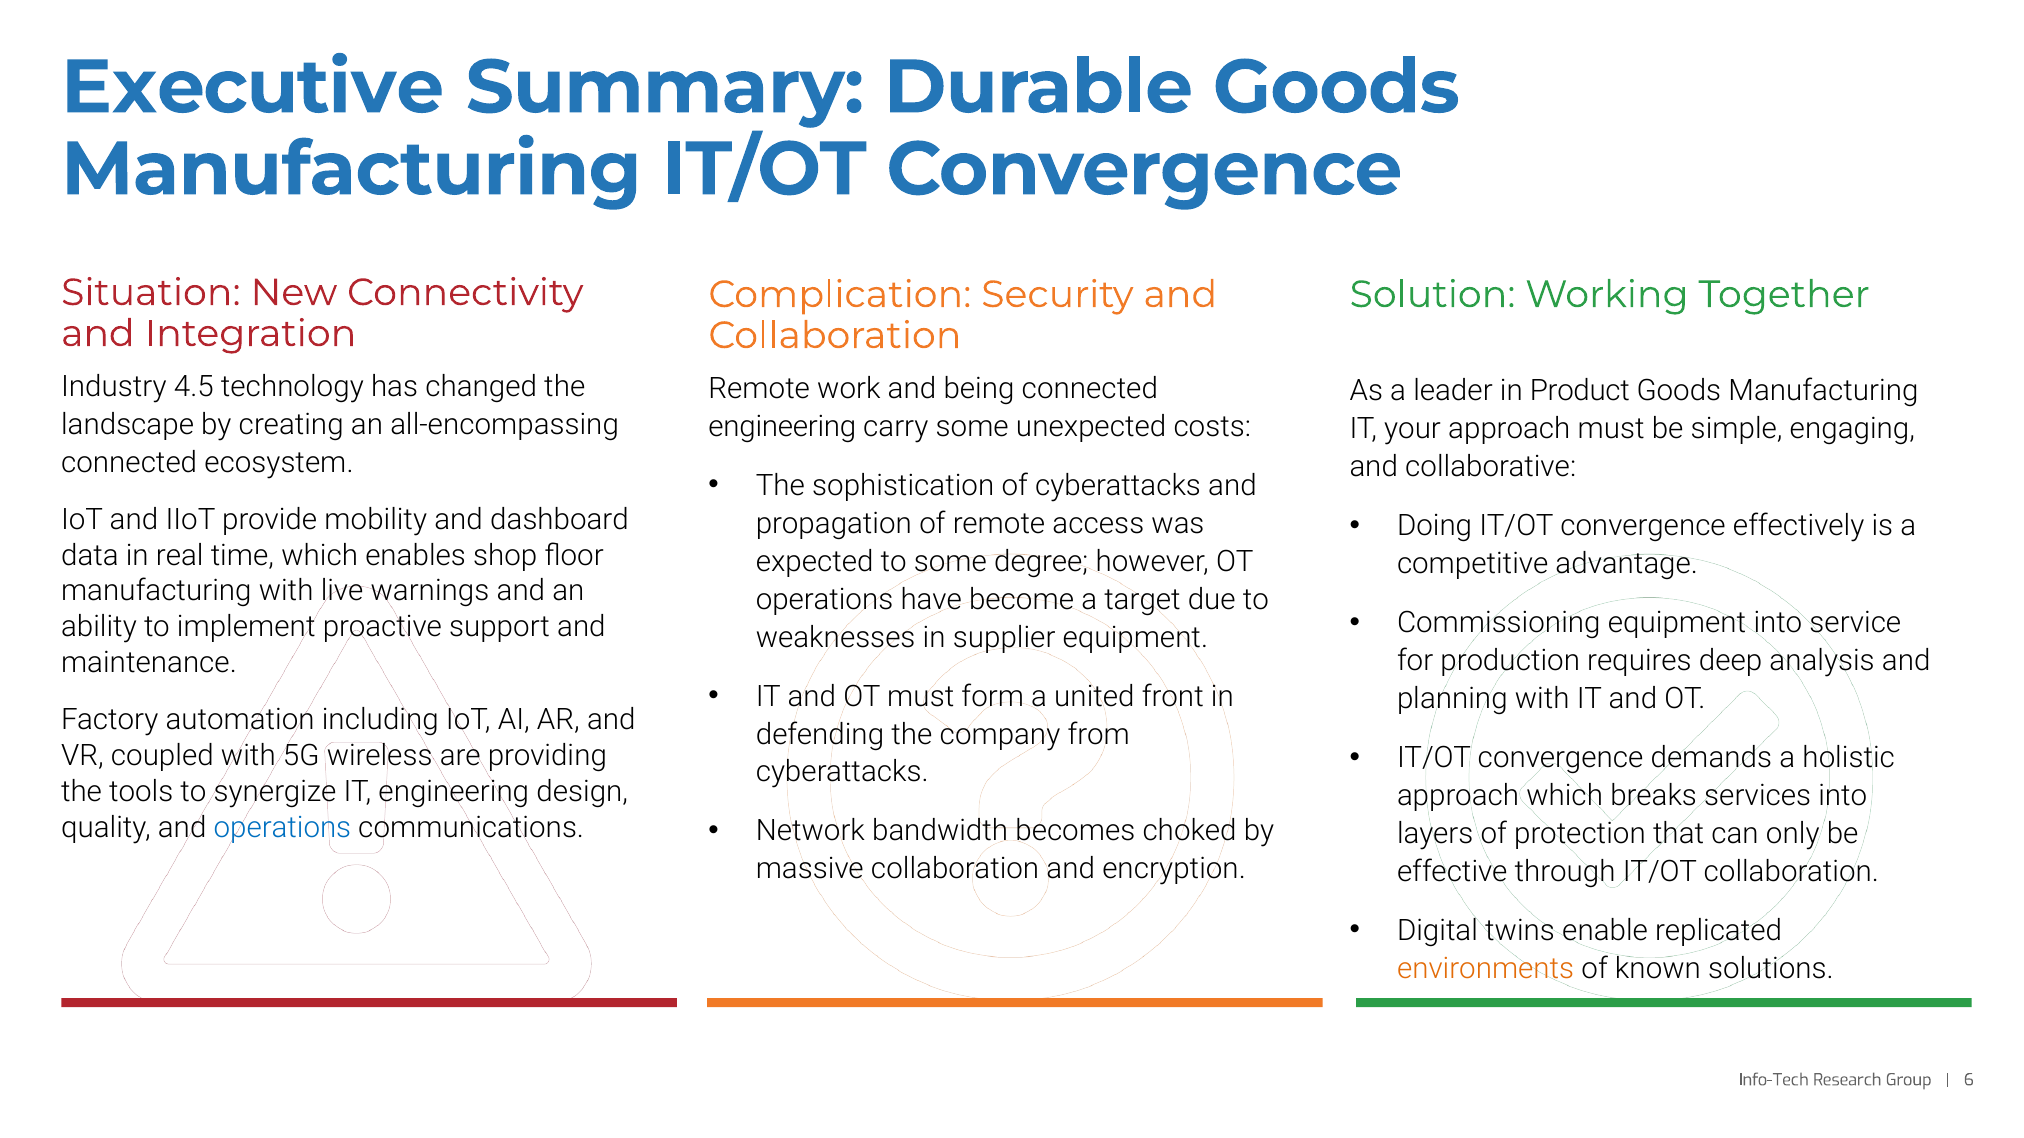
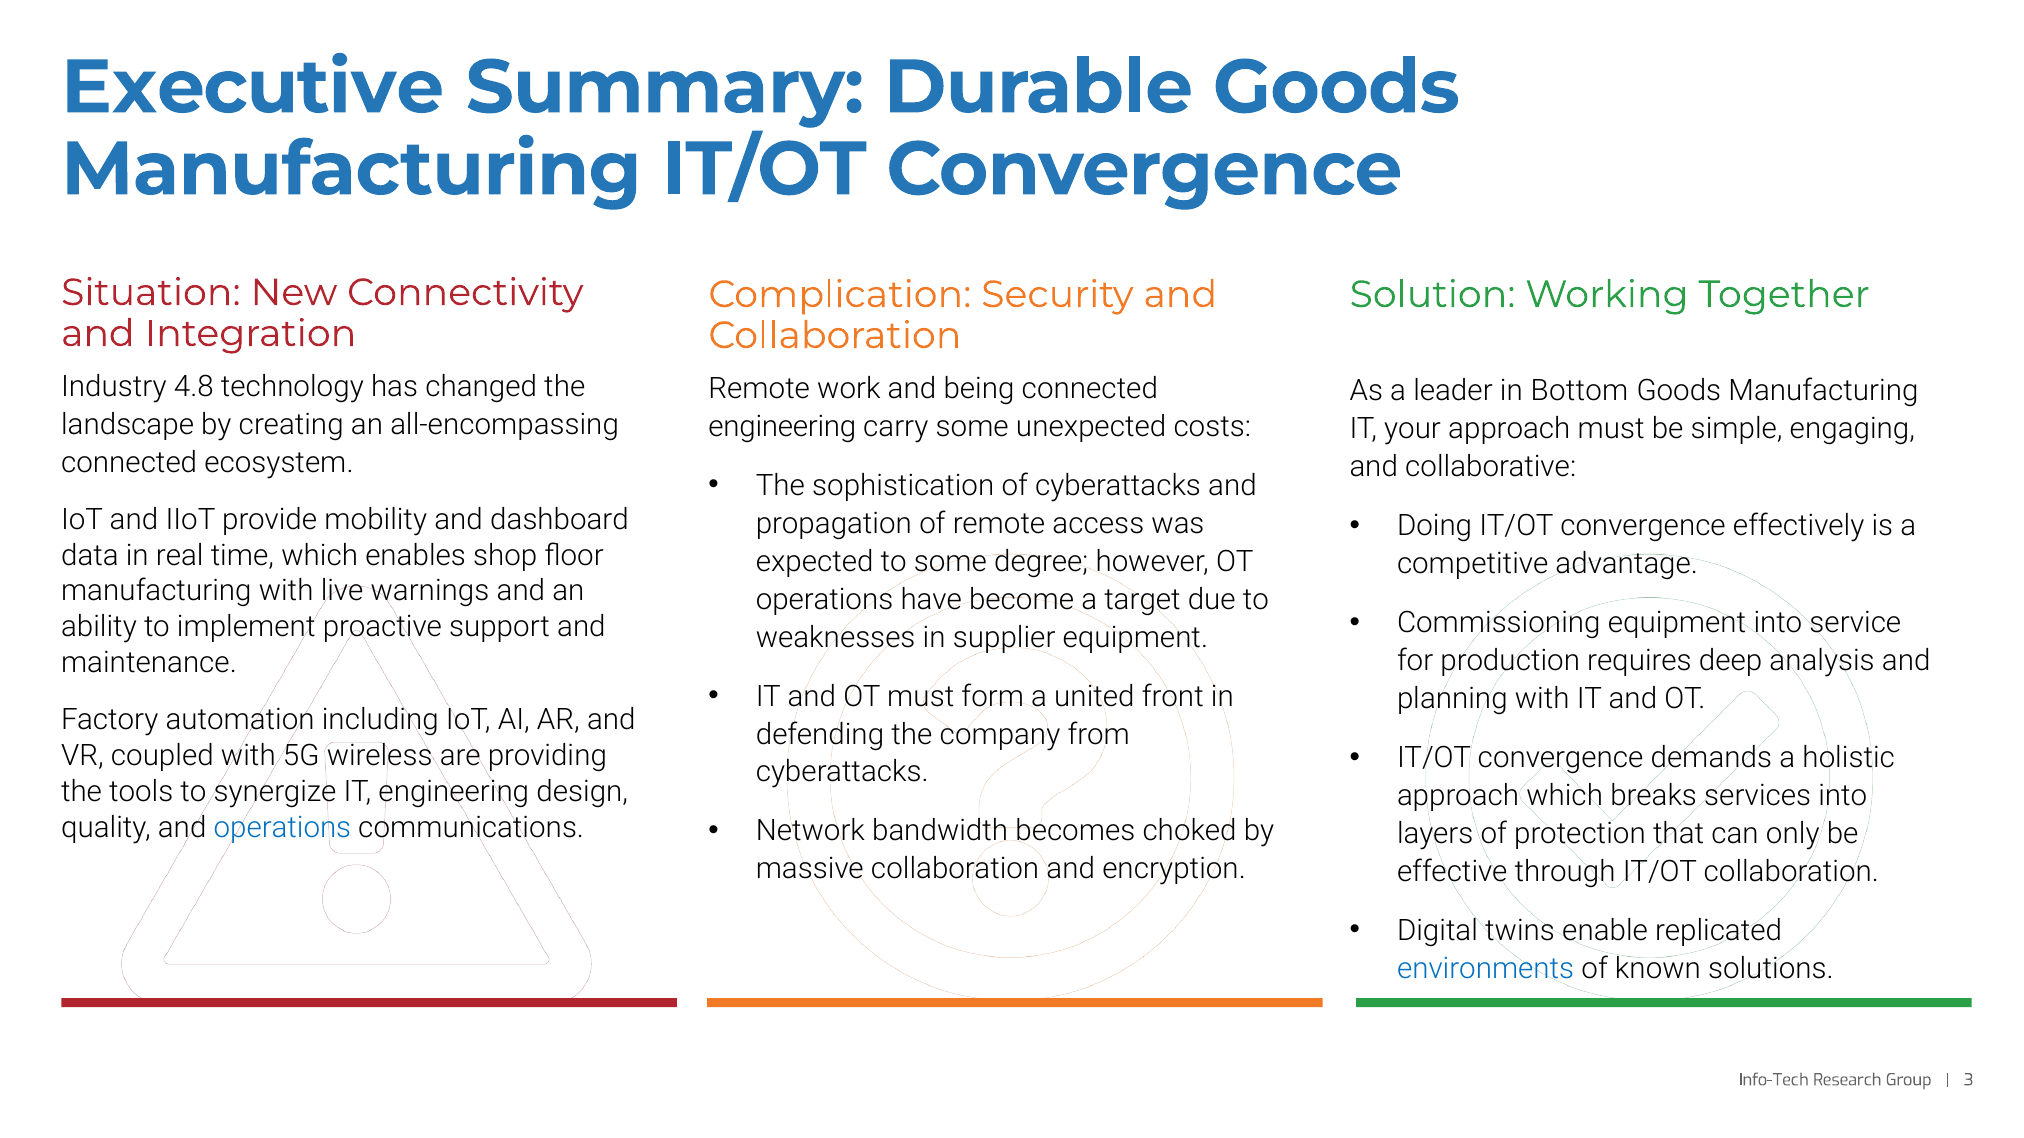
4.5: 4.5 -> 4.8 (194, 387)
Product: Product -> Bottom (1580, 391)
environments colour: orange -> blue (1486, 969)
6: 6 -> 3 (1969, 1080)
